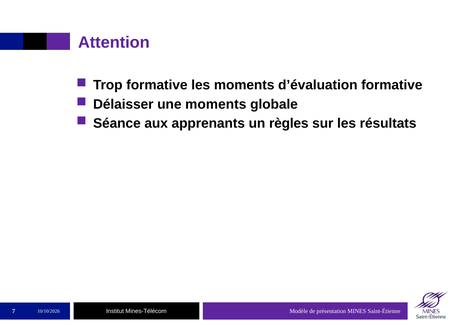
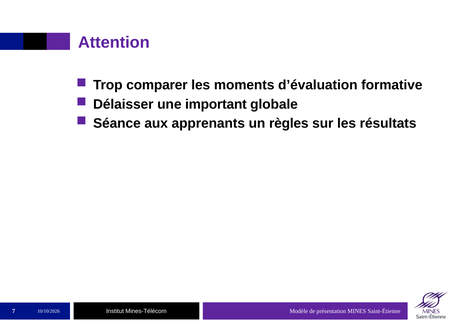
Trop formative: formative -> comparer (157, 85)
une moments: moments -> important (216, 104)
